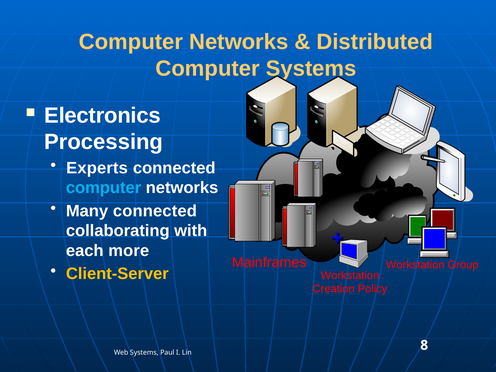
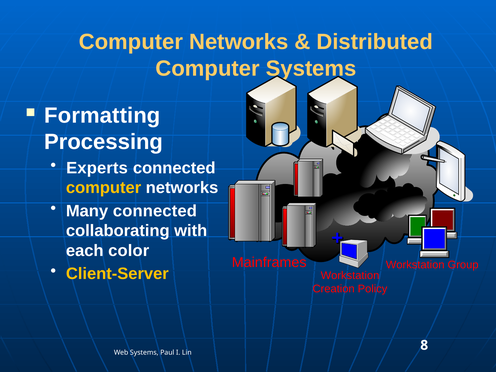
Electronics: Electronics -> Formatting (102, 115)
computer colour: light blue -> yellow (104, 188)
more: more -> color (129, 251)
